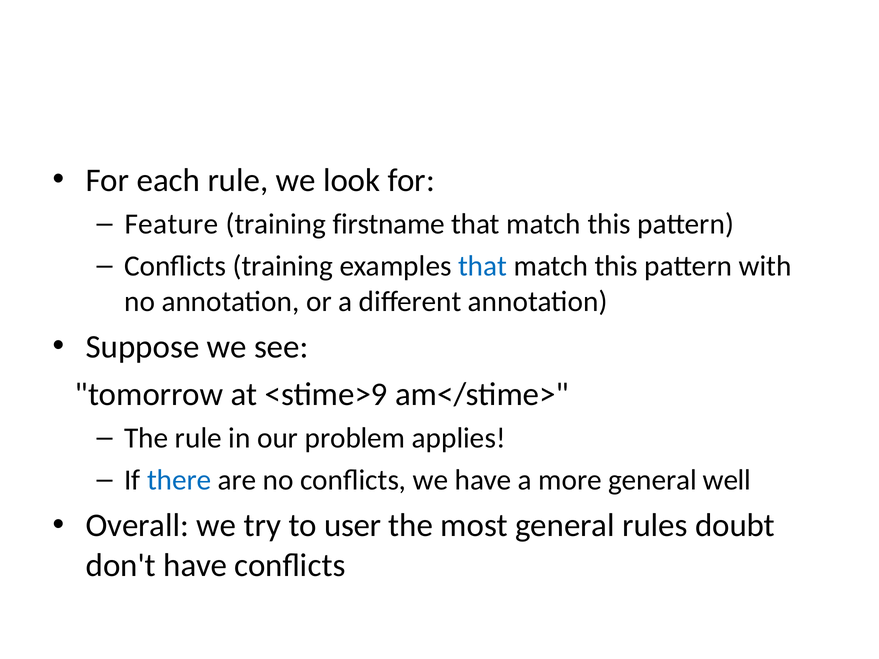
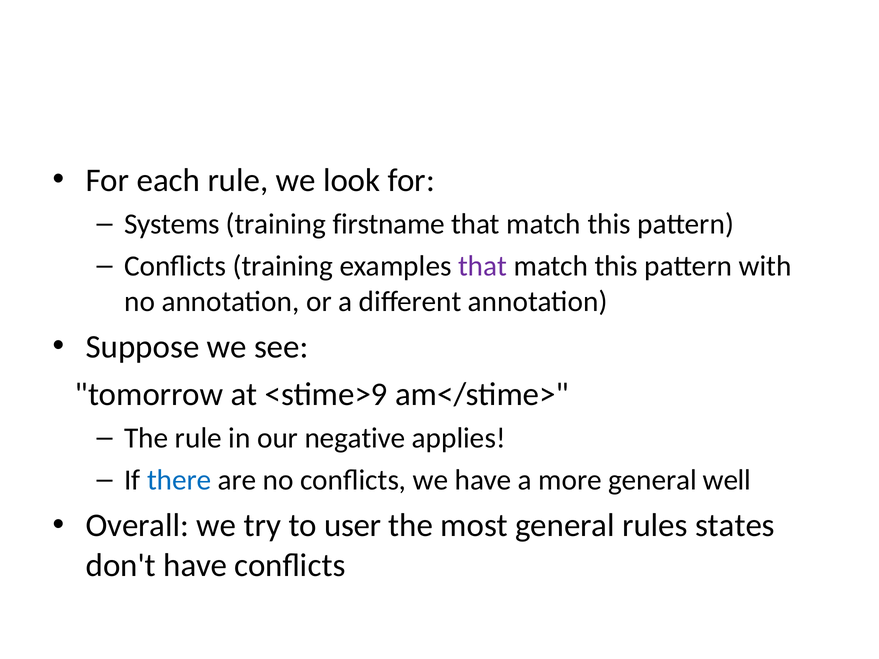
Feature: Feature -> Systems (172, 224)
that colour: blue -> purple (483, 266)
problem: problem -> negative (355, 438)
doubt: doubt -> states (735, 526)
